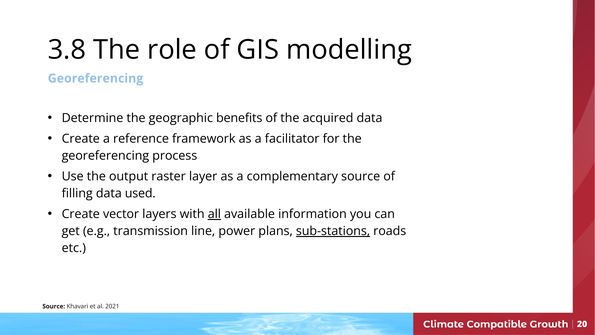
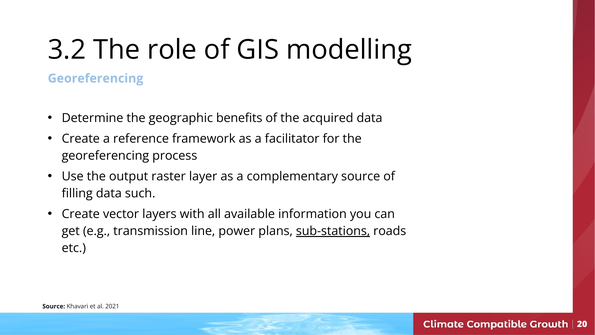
3.8: 3.8 -> 3.2 (67, 50)
used: used -> such (140, 193)
all underline: present -> none (214, 214)
